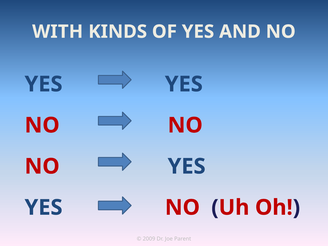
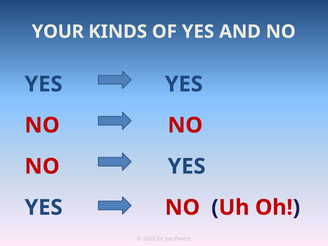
WITH: WITH -> YOUR (58, 32)
